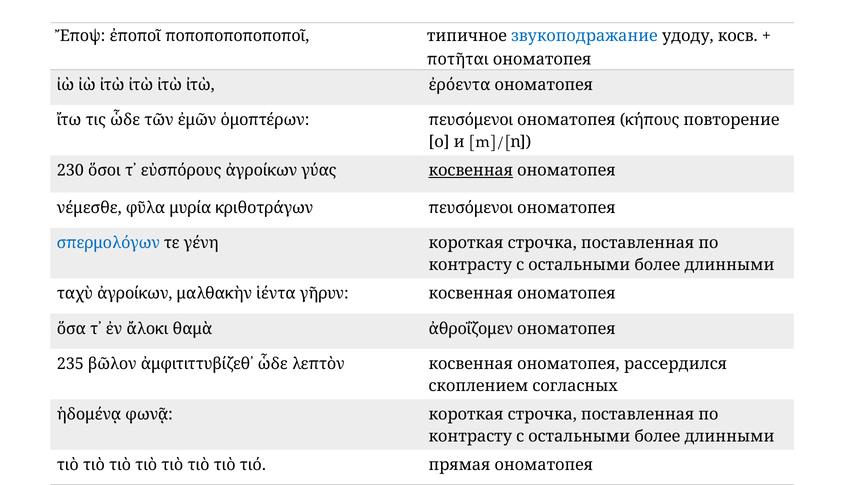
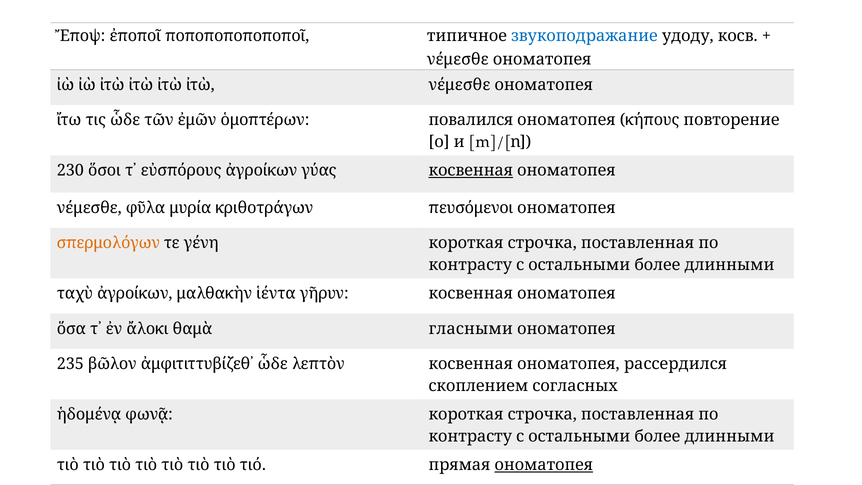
ποτῆται: ποτῆται -> νέμεσθε (458, 60)
ἰτὼ ἐρόεντα: ἐρόεντα -> νέμεσθε (459, 85)
ὁμοπτέρων πευσόμενοι: πευσόμενοι -> повалился (471, 120)
σπερμολόγων colour: blue -> orange (108, 243)
ἀθροΐζομεν: ἀθροΐζομεν -> гласными (471, 329)
ономатопея underline: none -> present (544, 465)
